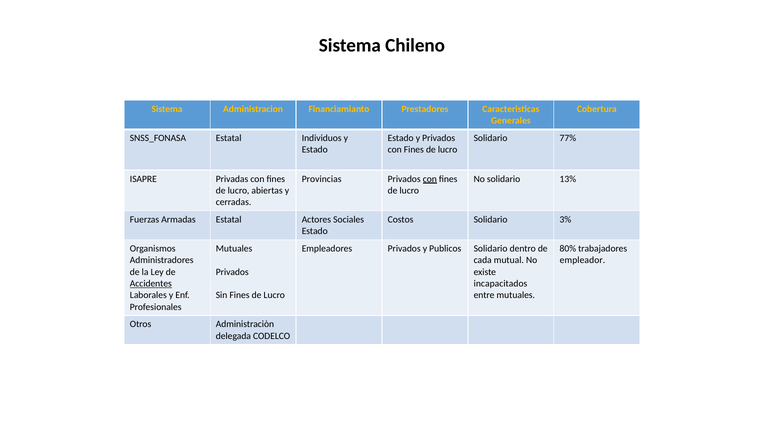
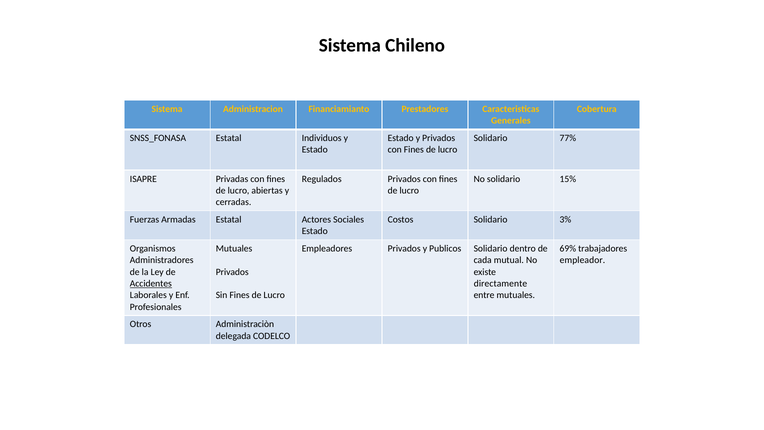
Provincias: Provincias -> Regulados (322, 179)
con underline: present -> none (430, 179)
13%: 13% -> 15% (568, 179)
80%: 80% -> 69% (568, 248)
incapacitados: incapacitados -> directamente (500, 283)
